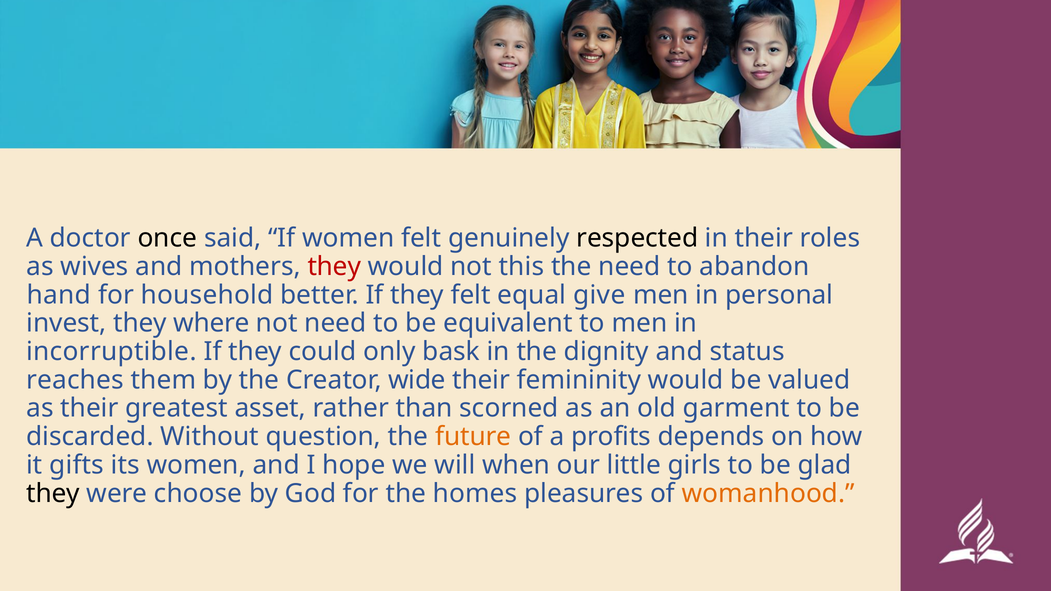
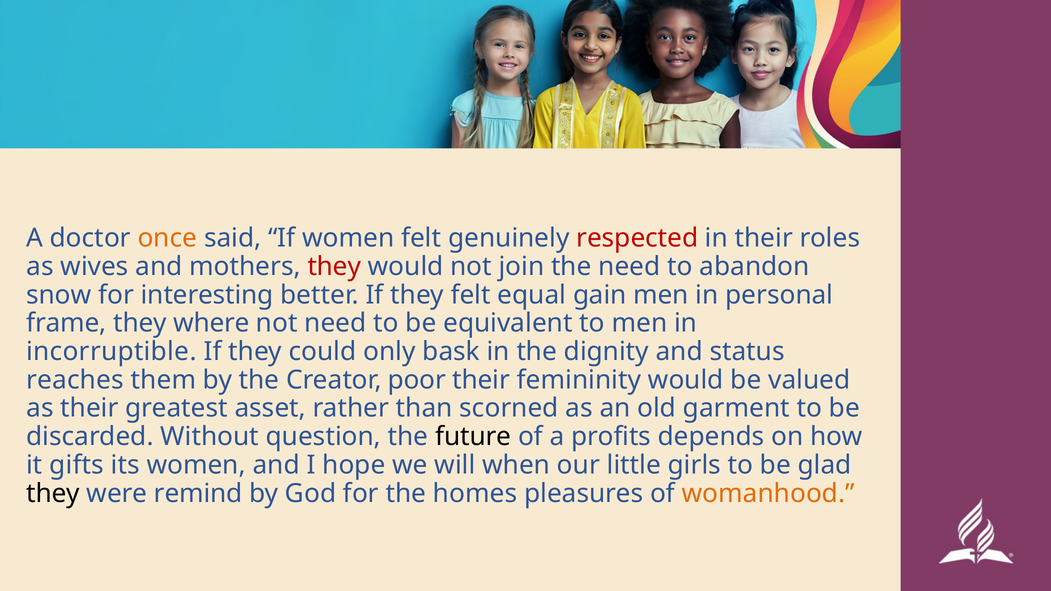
once colour: black -> orange (167, 238)
respected colour: black -> red (637, 238)
this: this -> join (522, 267)
hand: hand -> snow (59, 295)
household: household -> interesting (207, 295)
give: give -> gain (600, 295)
invest: invest -> frame (66, 323)
wide: wide -> poor (417, 380)
future colour: orange -> black (473, 437)
choose: choose -> remind (198, 494)
